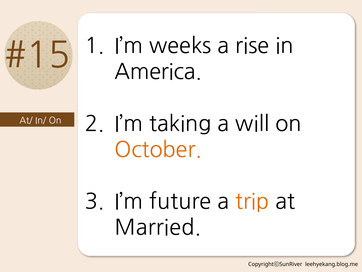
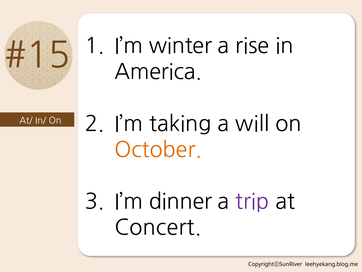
weeks: weeks -> winter (180, 46)
future: future -> dinner (180, 201)
trip colour: orange -> purple (252, 201)
Married: Married -> Concert (158, 227)
